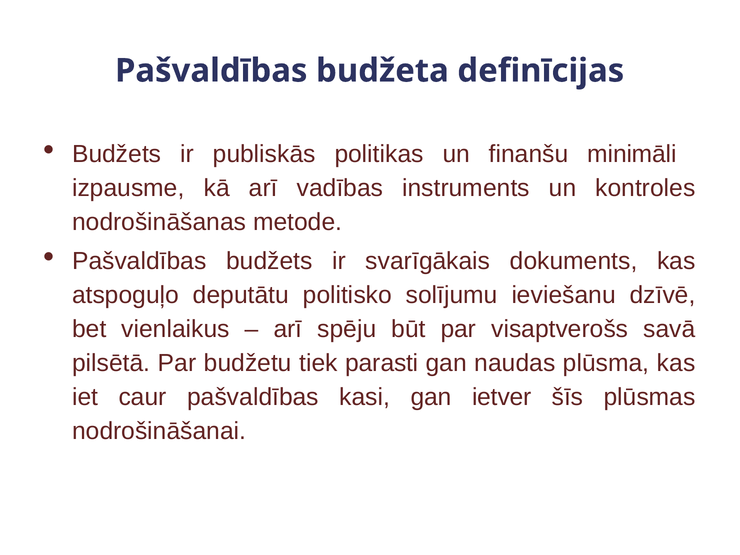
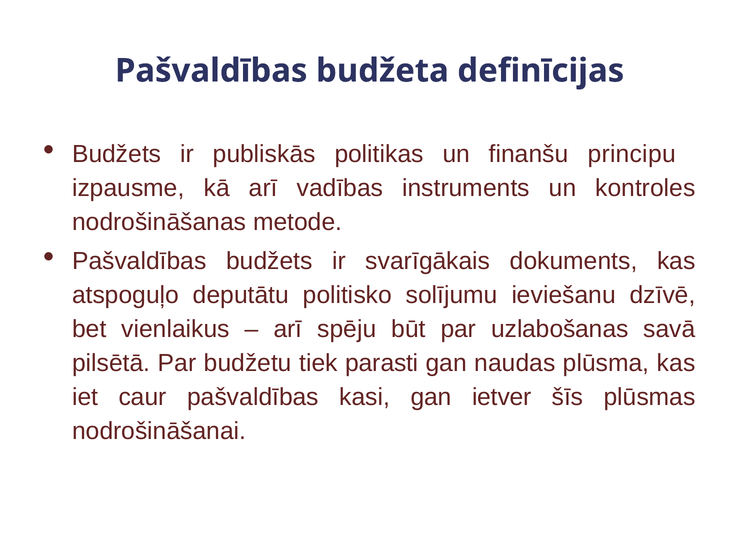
minimāli: minimāli -> principu (632, 154)
visaptverošs: visaptverošs -> uzlabošanas (560, 329)
